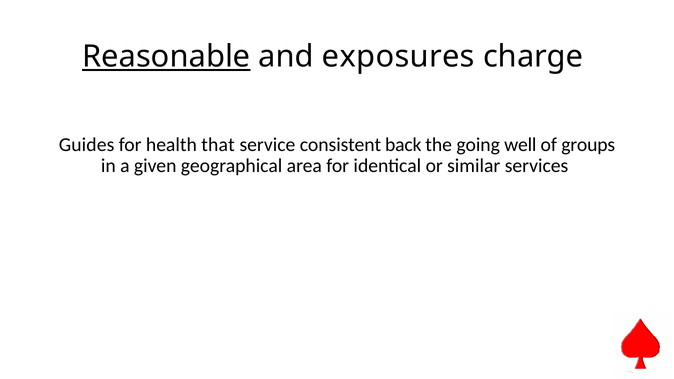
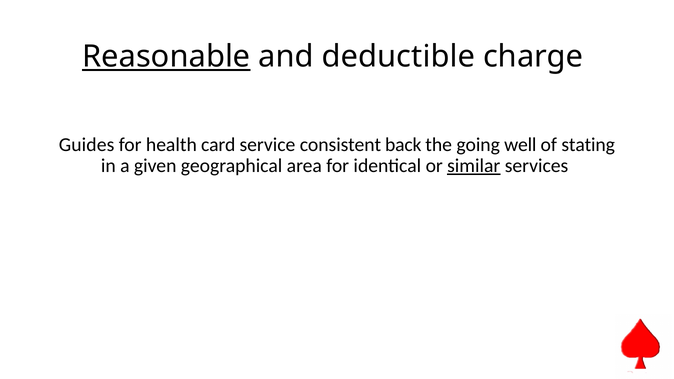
exposures: exposures -> deductible (398, 57)
that: that -> card (218, 145)
groups: groups -> stating (588, 145)
similar underline: none -> present (474, 166)
